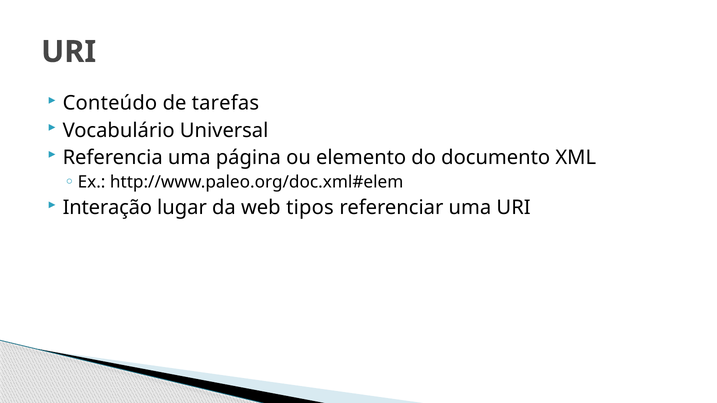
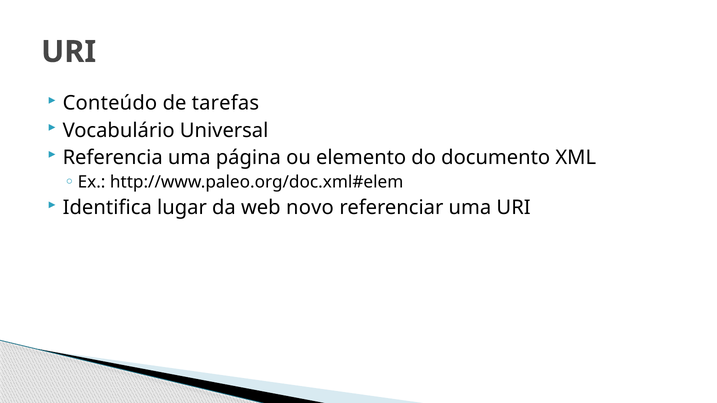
Interação: Interação -> Identifica (107, 208)
tipos: tipos -> novo (310, 208)
